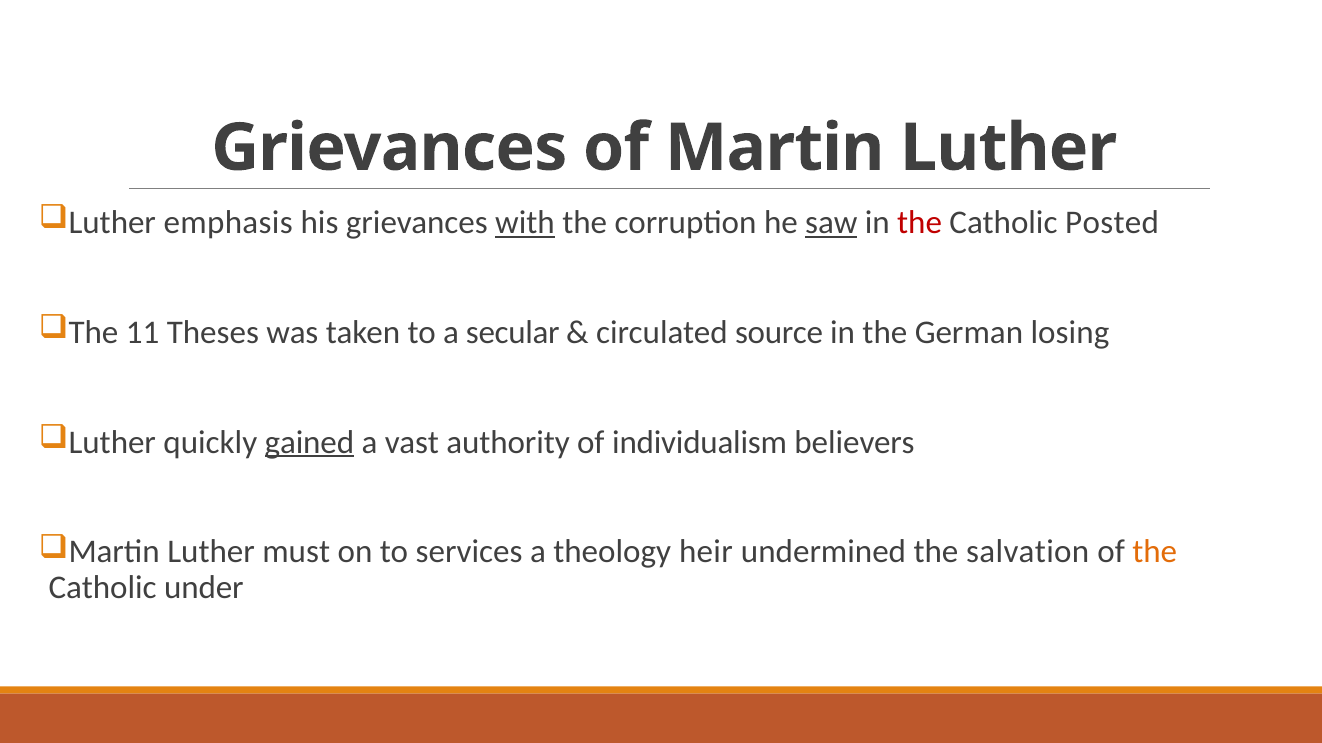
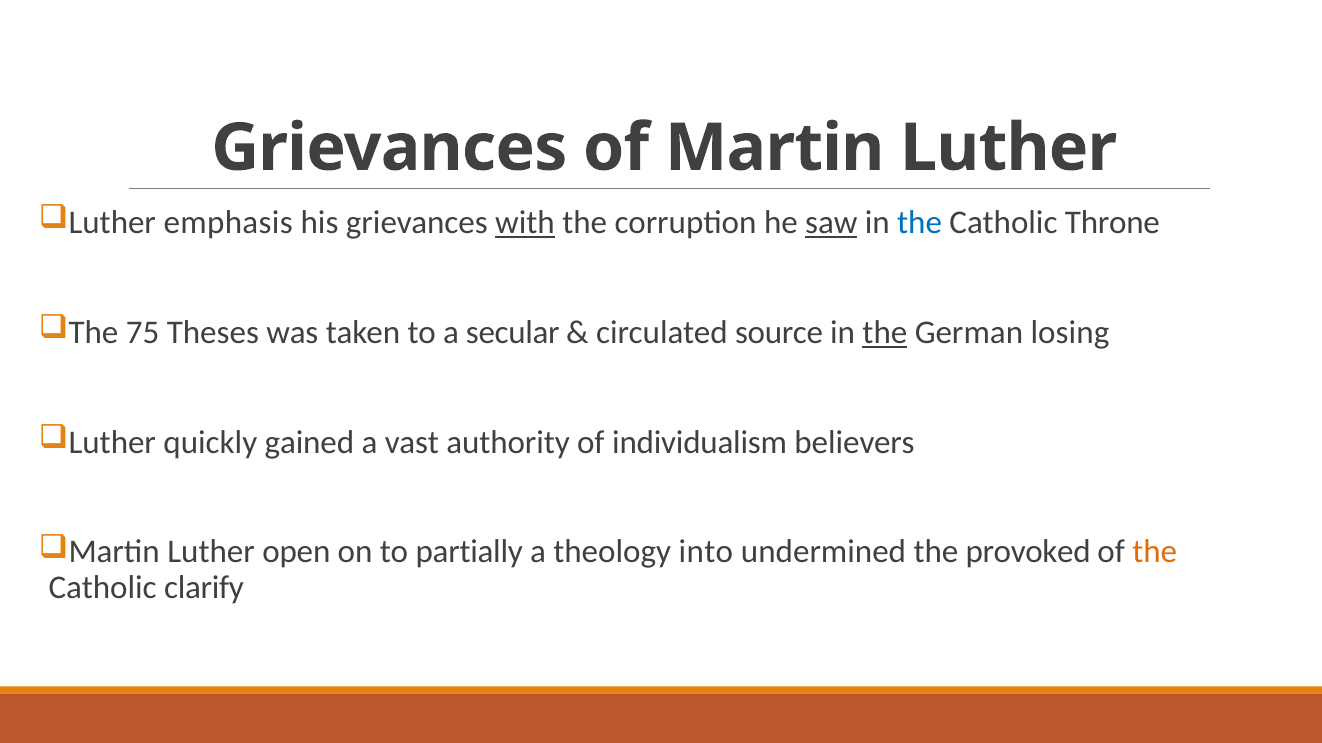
the colour: red -> blue (920, 223)
Posted: Posted -> Throne (1112, 223)
11: 11 -> 75 (143, 333)
the underline: none -> present (885, 333)
gained underline: present -> none (309, 443)
must: must -> open (296, 553)
services: services -> partially (469, 553)
heir: heir -> into (706, 553)
salvation: salvation -> provoked (1028, 553)
under: under -> clarify (204, 588)
